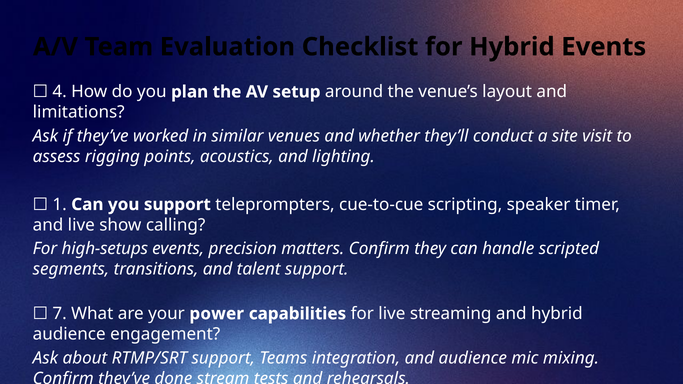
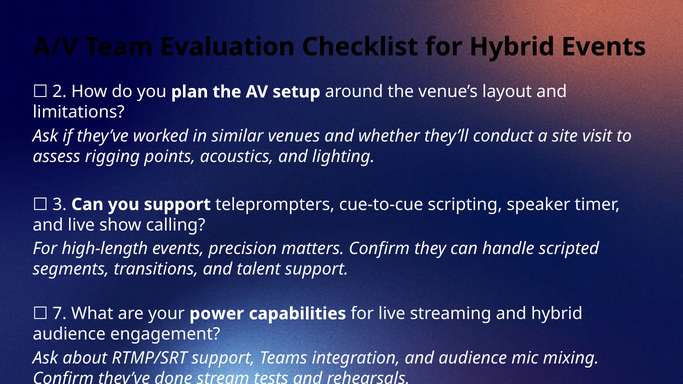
4: 4 -> 2 (60, 92)
1: 1 -> 3 (60, 205)
high-setups: high-setups -> high-length (105, 249)
